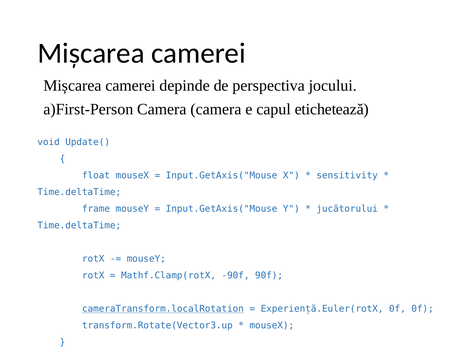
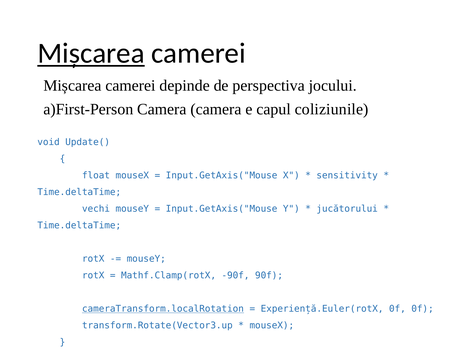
Mișcarea underline: none -> present (91, 53)
etichetează: etichetează -> coliziunile (332, 109)
frame: frame -> vechi (96, 209)
